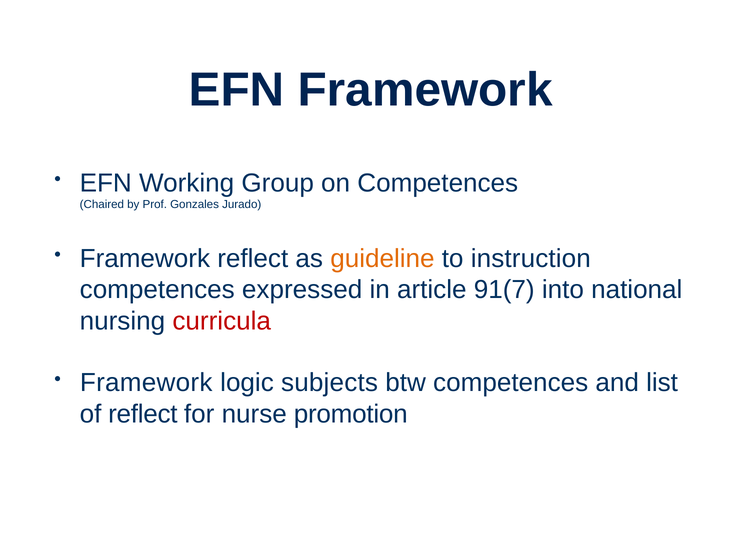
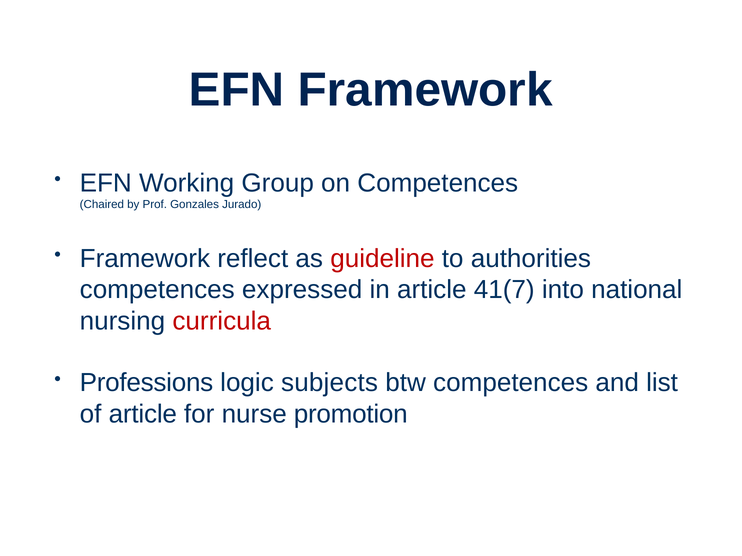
guideline colour: orange -> red (382, 259)
instruction: instruction -> authorities (531, 259)
91(7: 91(7 -> 41(7 (504, 290)
Framework: Framework -> Professions (146, 383)
of reflect: reflect -> article (143, 414)
